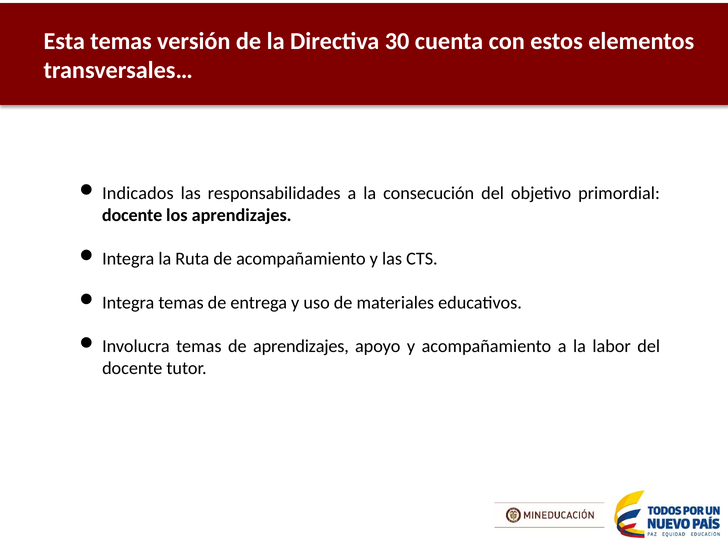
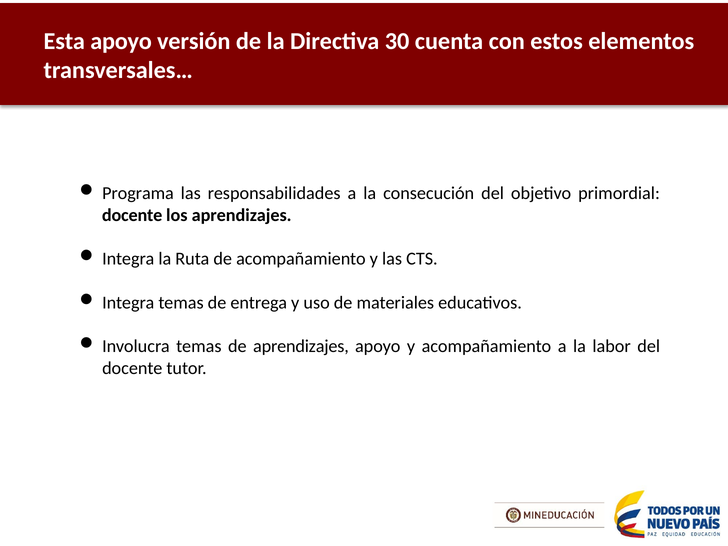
Esta temas: temas -> apoyo (121, 41)
Indicados: Indicados -> Programa (138, 193)
